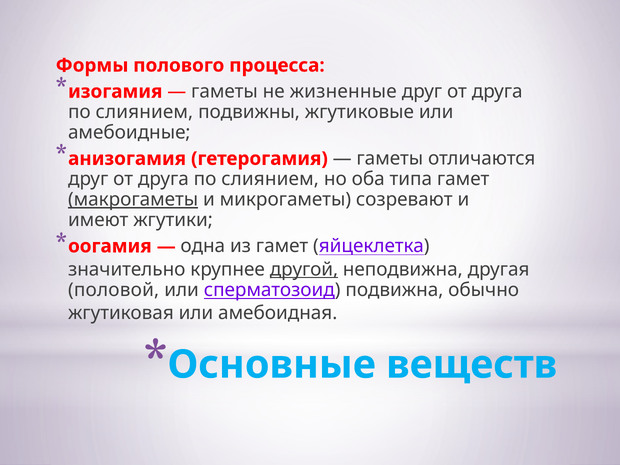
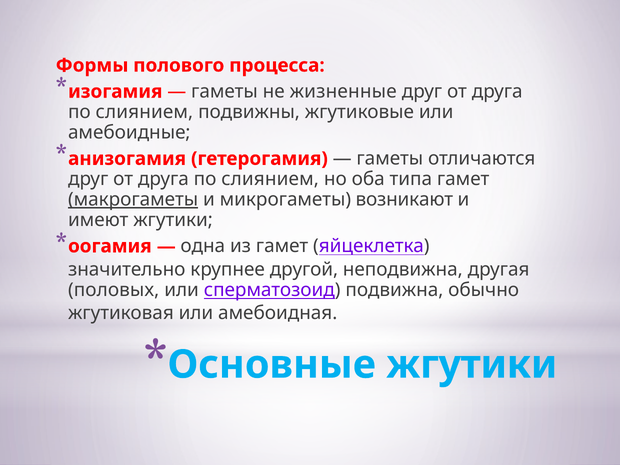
созревают: созревают -> возникают (404, 200)
другой underline: present -> none (304, 269)
половой: половой -> половых (114, 290)
Основные веществ: веществ -> жгутики (472, 365)
